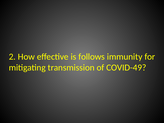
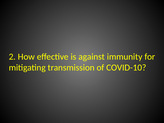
follows: follows -> against (92, 57)
COVID-49: COVID-49 -> COVID-10 (126, 68)
